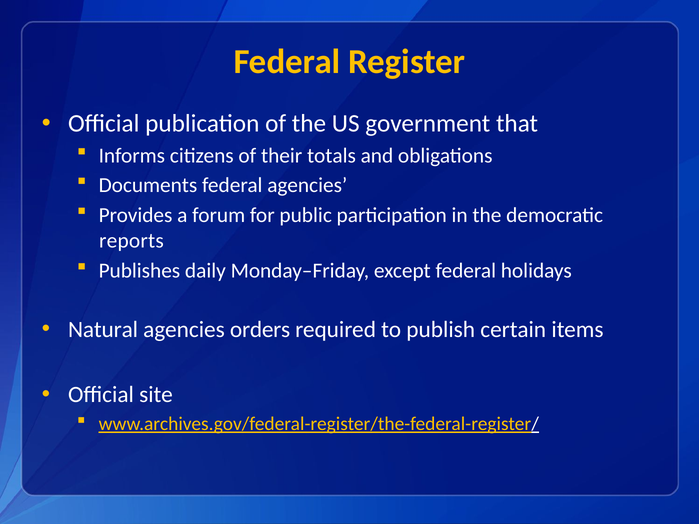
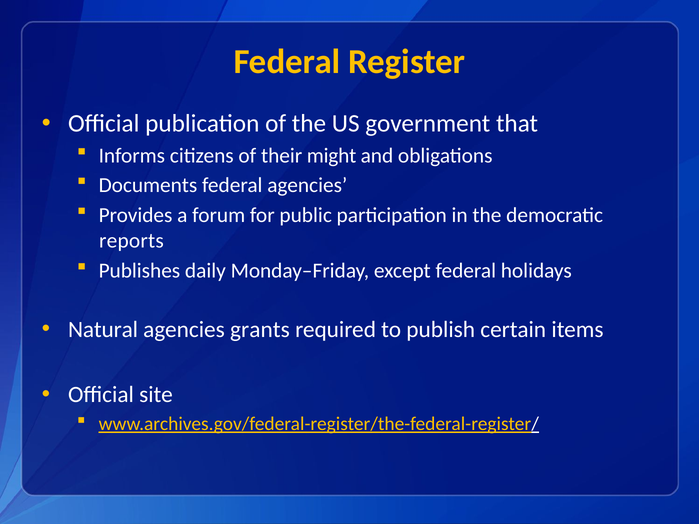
totals: totals -> might (332, 156)
orders: orders -> grants (260, 330)
